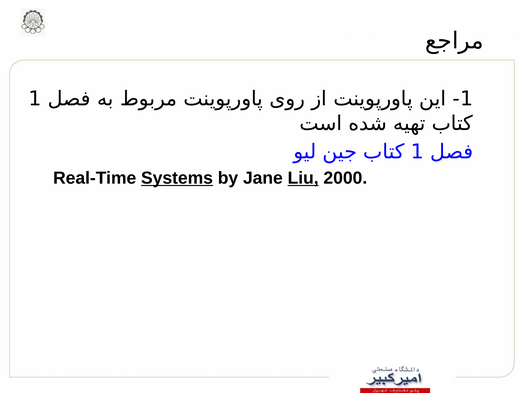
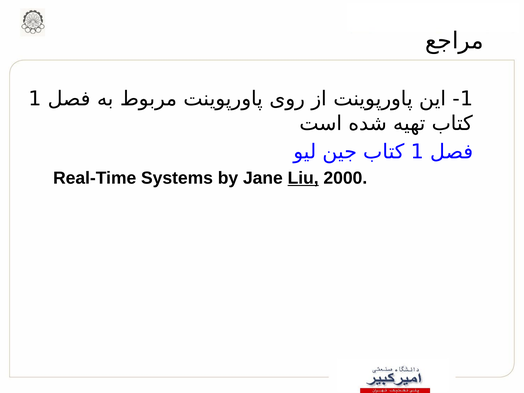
Systems underline: present -> none (177, 178)
